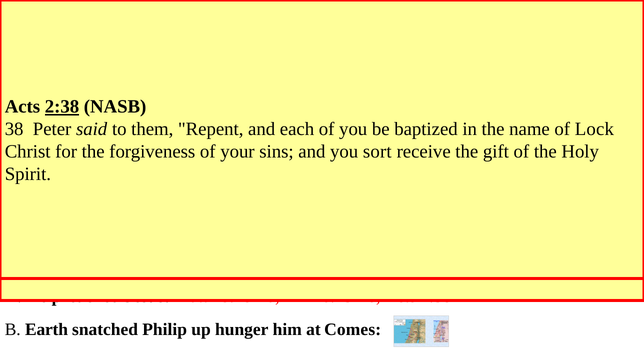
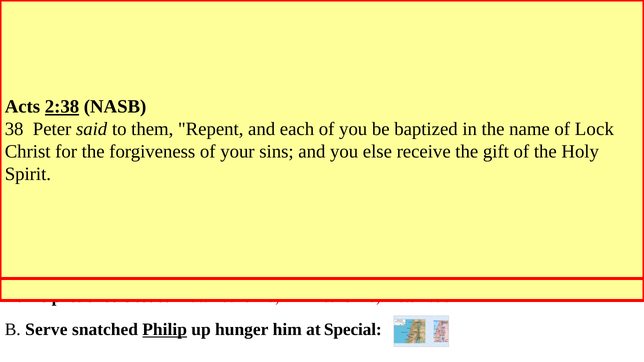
sort: sort -> else (377, 152)
B Earth: Earth -> Serve (46, 330)
Philip underline: none -> present (165, 330)
Comes: Comes -> Special (353, 330)
